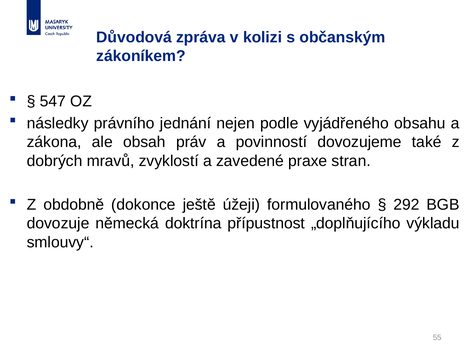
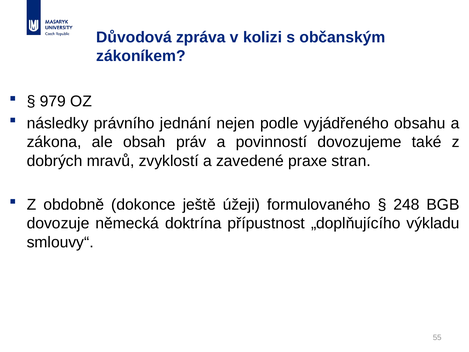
547: 547 -> 979 (53, 101)
292: 292 -> 248 (406, 205)
